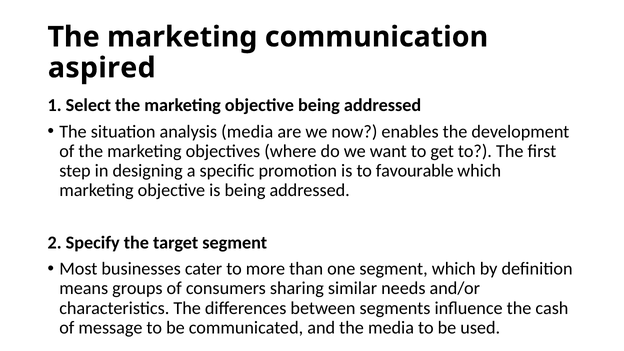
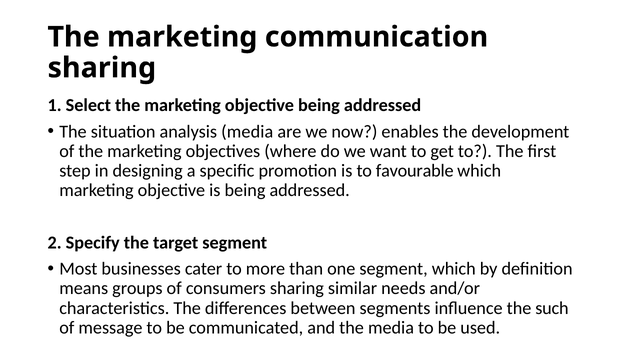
aspired: aspired -> sharing (102, 68)
cash: cash -> such (552, 308)
